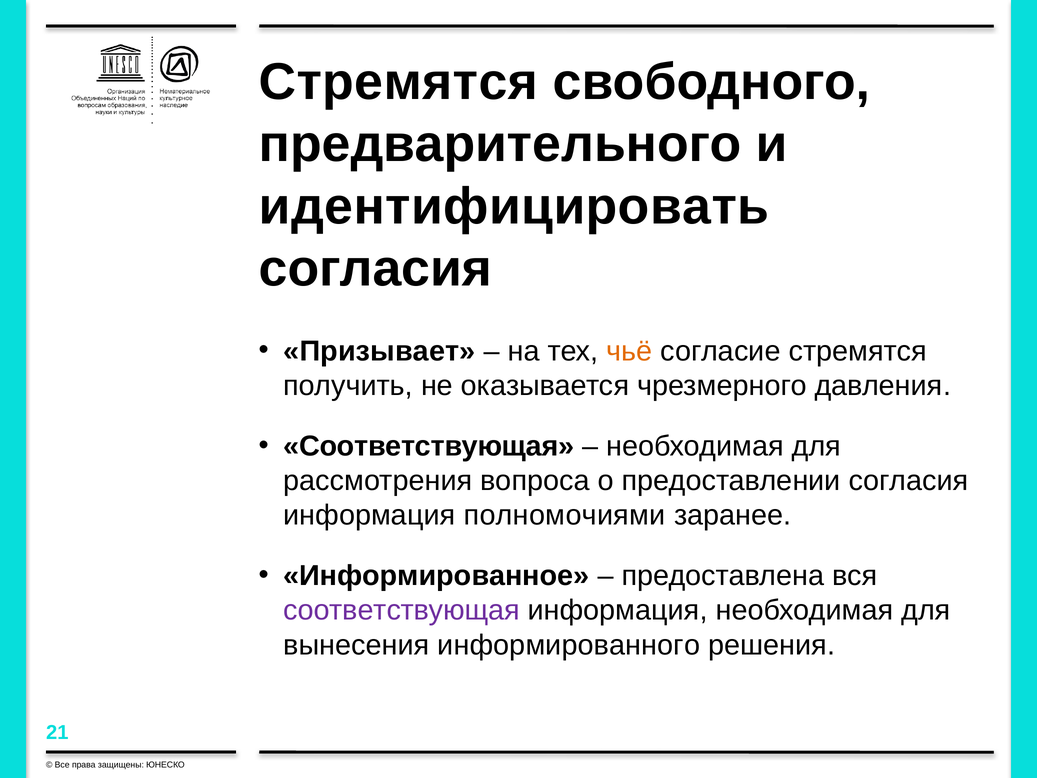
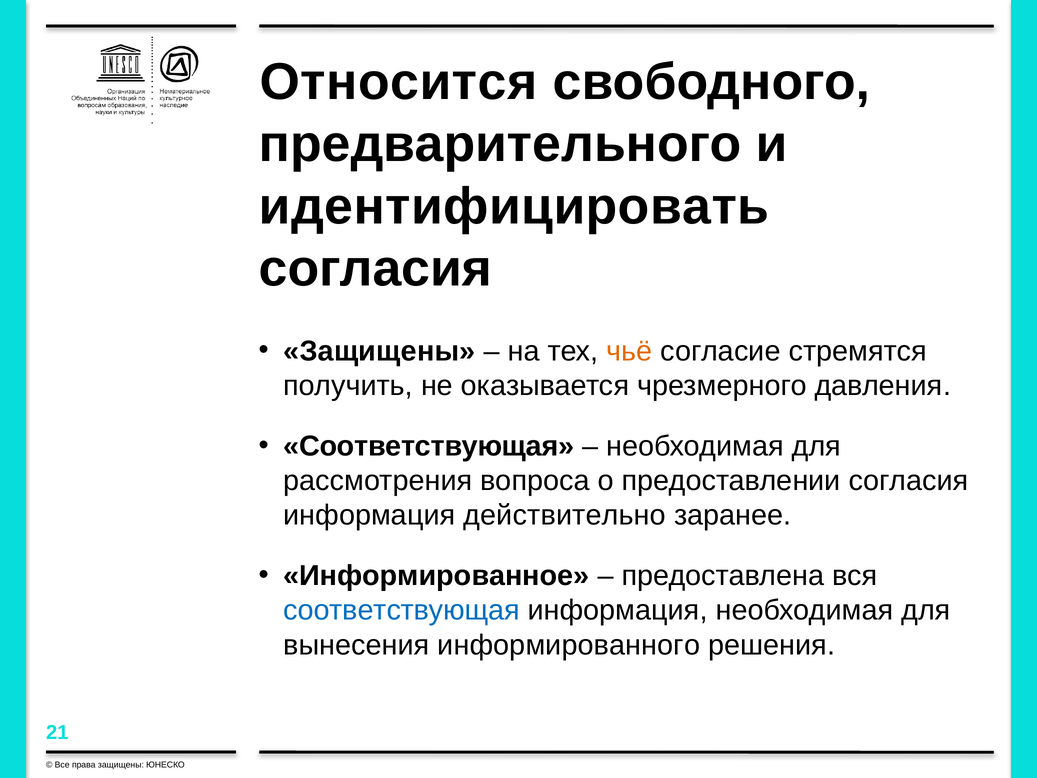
Стремятся: Стремятся -> Относится (398, 82)
Призывает: Призывает -> Защищены (379, 351)
полномочиями: полномочиями -> действительно (565, 515)
соответствующая colour: purple -> blue (402, 610)
